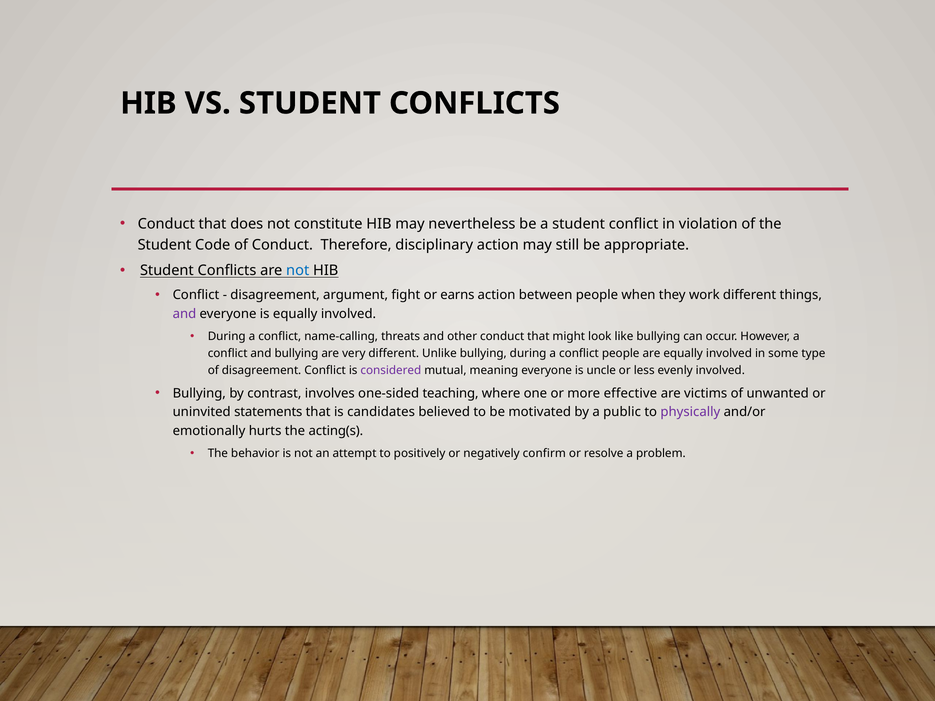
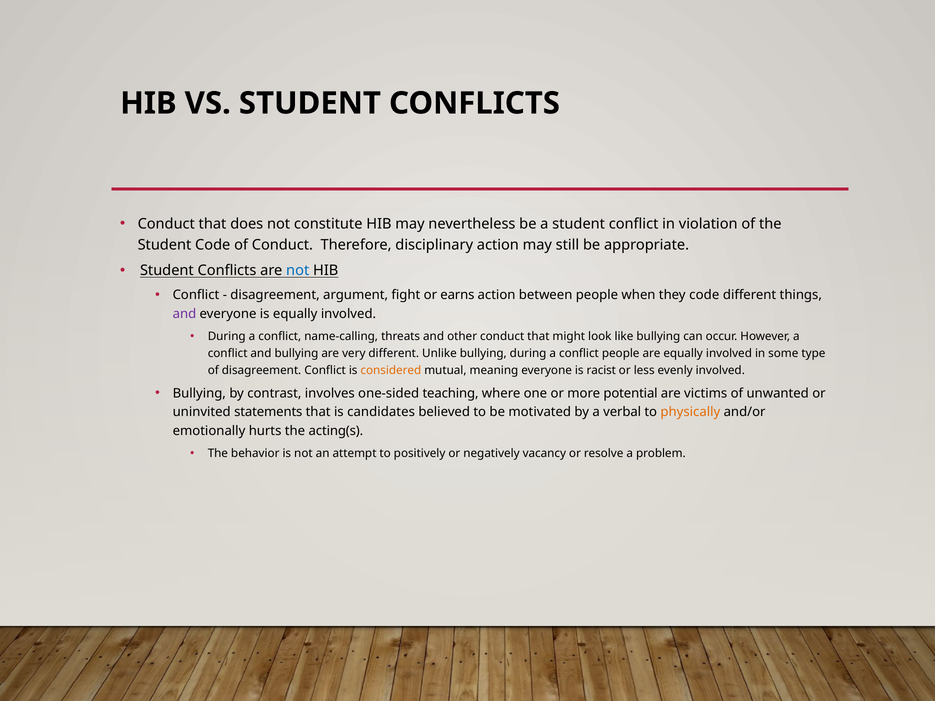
they work: work -> code (704, 295)
considered colour: purple -> orange (391, 370)
uncle: uncle -> racist (601, 370)
effective: effective -> potential (631, 393)
public: public -> verbal (622, 412)
physically colour: purple -> orange (690, 412)
confirm: confirm -> vacancy (544, 454)
